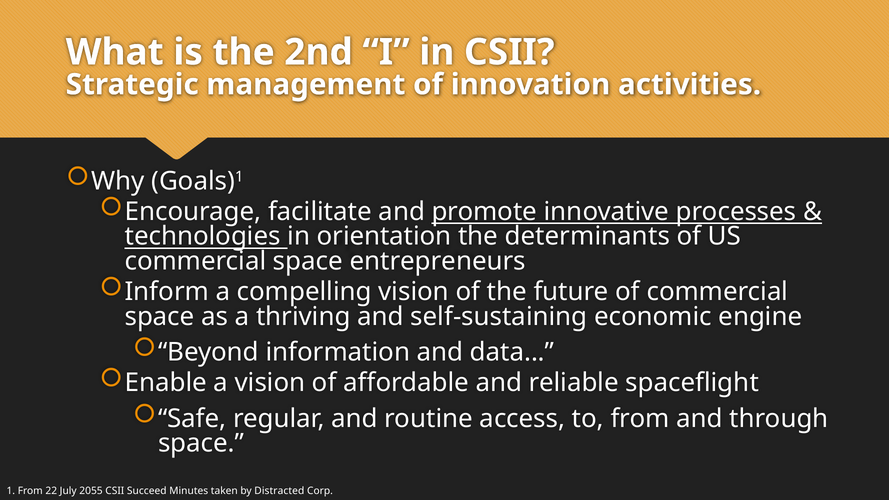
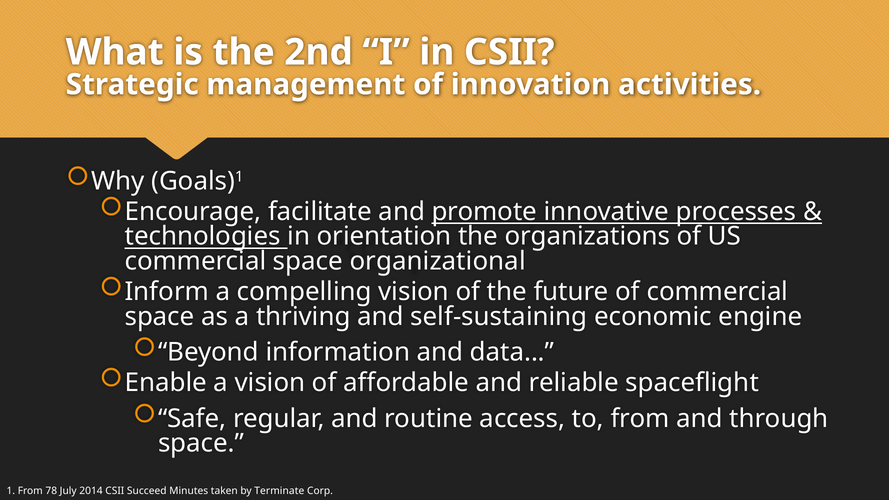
determinants: determinants -> organizations (587, 236)
entrepreneurs: entrepreneurs -> organizational (438, 261)
22: 22 -> 78 (51, 491)
2055: 2055 -> 2014 (91, 491)
Distracted: Distracted -> Terminate (279, 491)
